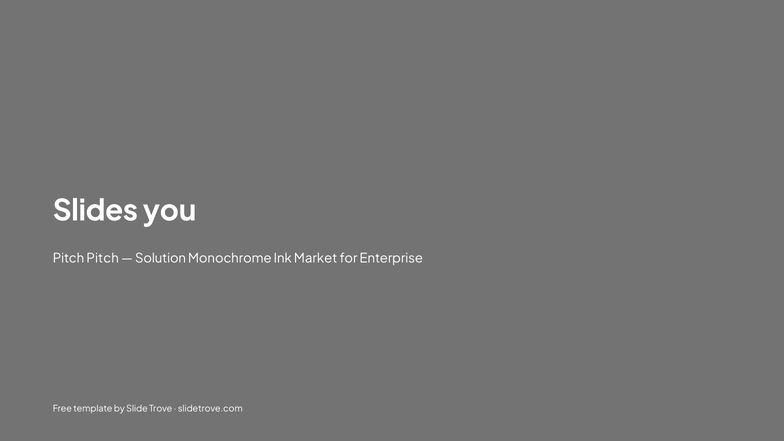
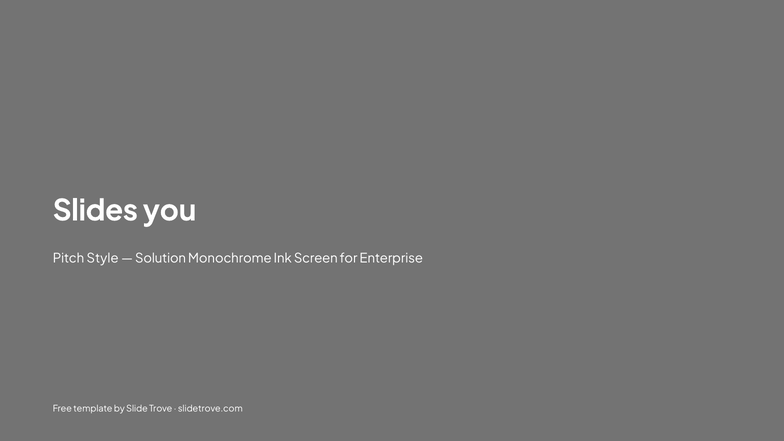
Pitch Pitch: Pitch -> Style (103, 259)
Market: Market -> Screen (316, 259)
